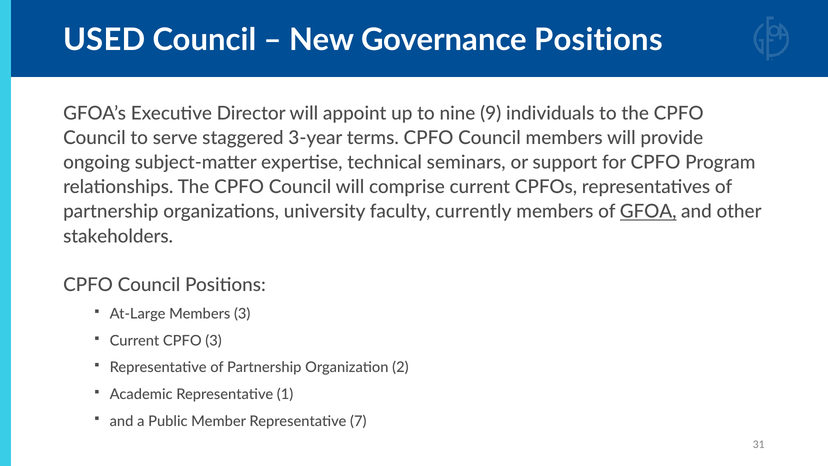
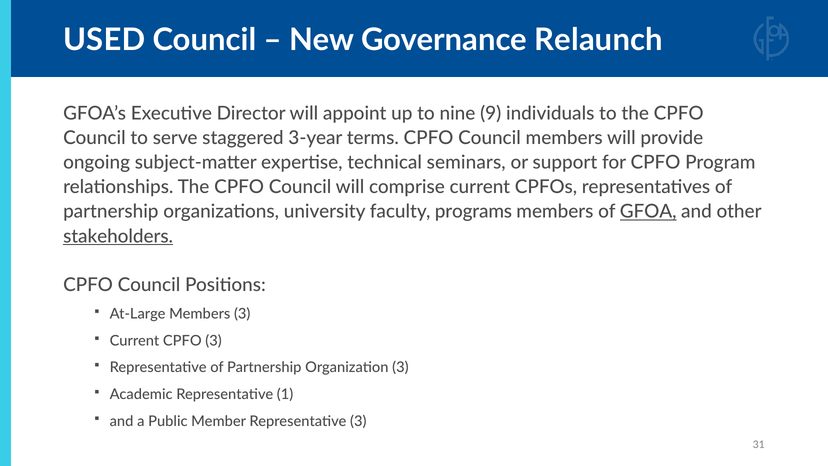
Governance Positions: Positions -> Relaunch (599, 40)
currently: currently -> programs (473, 212)
stakeholders underline: none -> present (118, 236)
Organization 2: 2 -> 3 (400, 367)
Representative 7: 7 -> 3 (358, 421)
